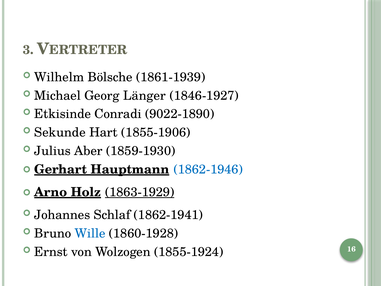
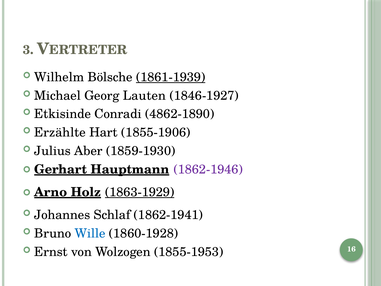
1861-1939 underline: none -> present (171, 77)
Länger: Länger -> Lauten (144, 96)
9022-1890: 9022-1890 -> 4862-1890 (180, 114)
Sekunde: Sekunde -> Erzählte (60, 132)
1862-1946 colour: blue -> purple (208, 169)
1855-1924: 1855-1924 -> 1855-1953 (189, 252)
